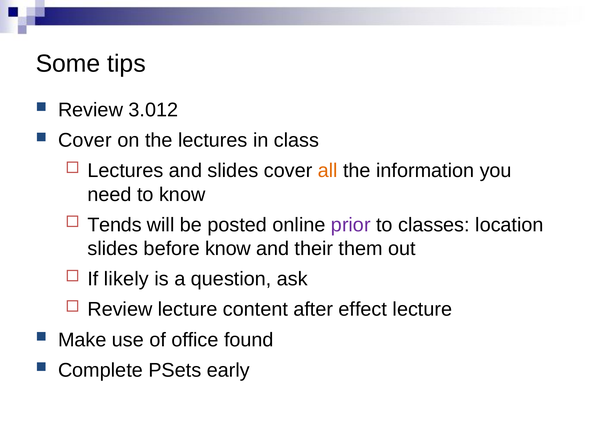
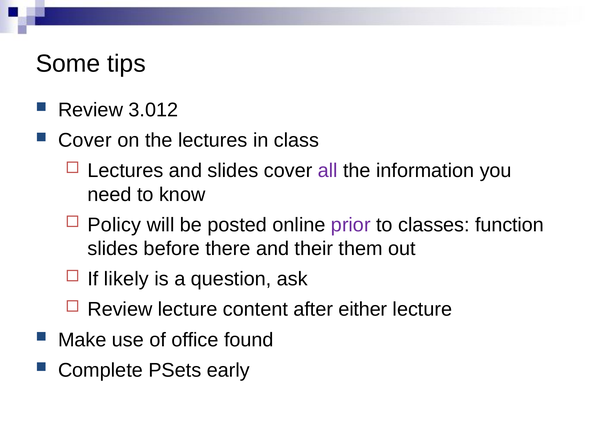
all colour: orange -> purple (328, 171)
Tends: Tends -> Policy (114, 225)
location: location -> function (510, 225)
before know: know -> there (228, 249)
effect: effect -> either (363, 310)
